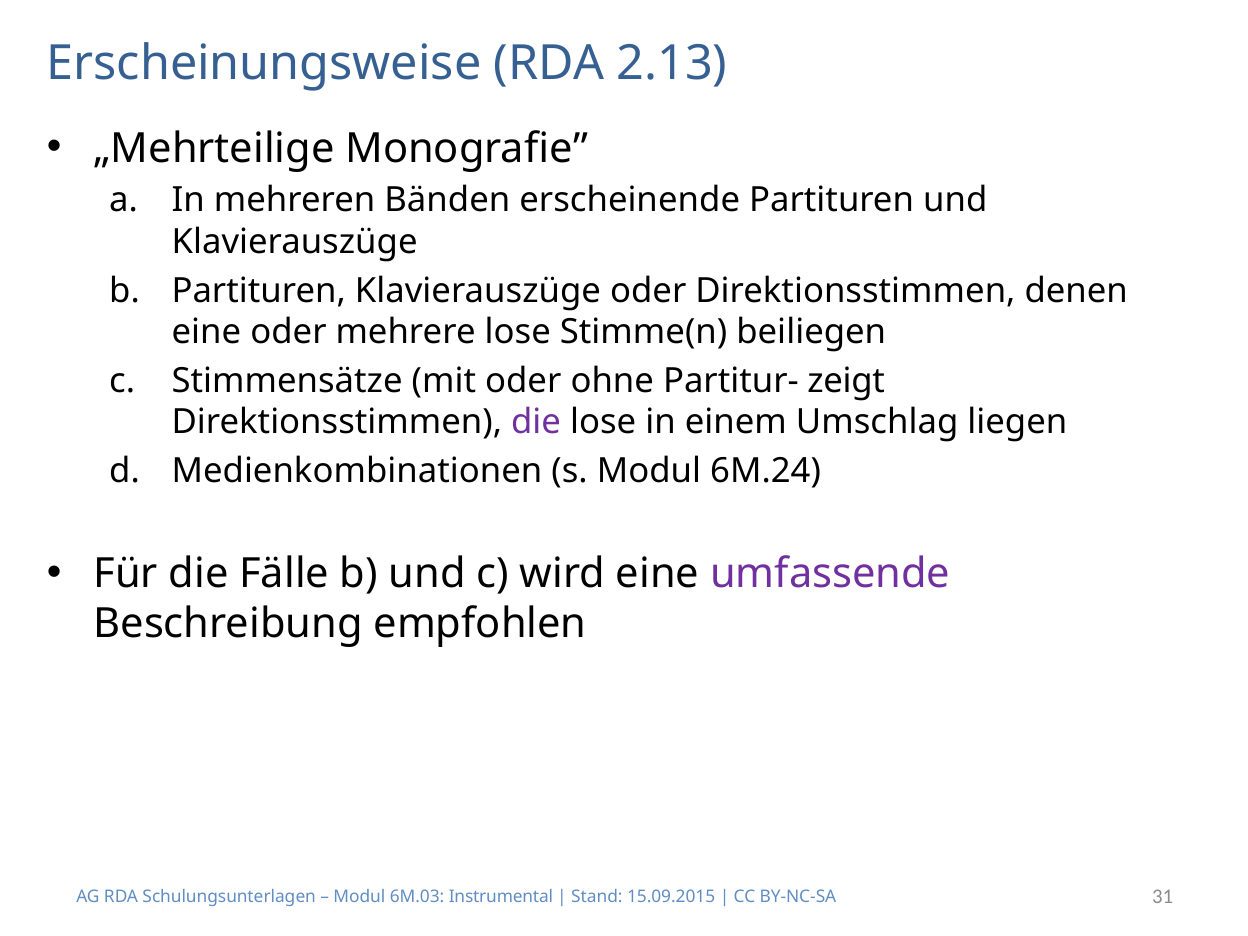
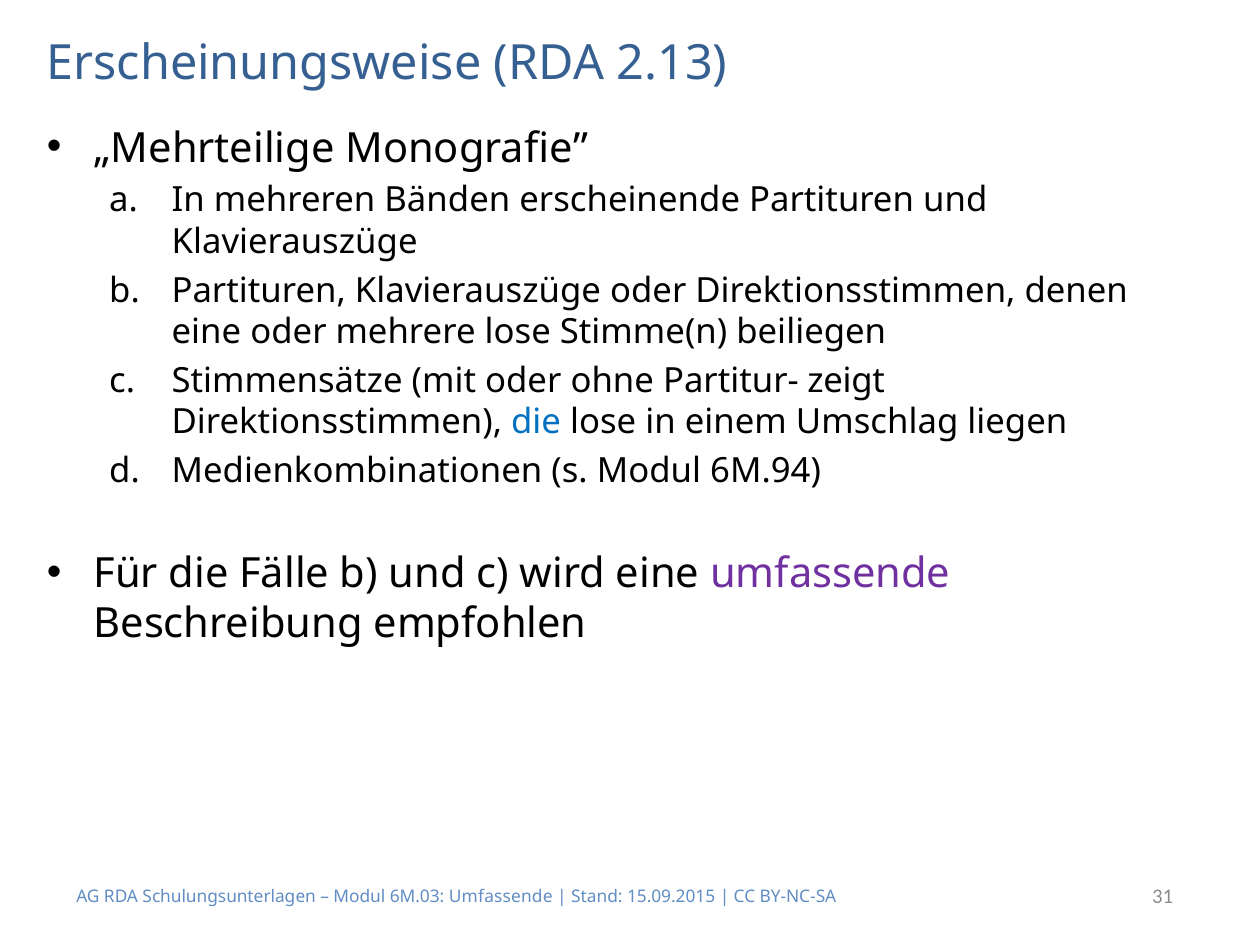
die colour: purple -> blue (536, 422)
6M.24: 6M.24 -> 6M.94 (766, 471)
6M.03 Instrumental: Instrumental -> Umfassende (501, 896)
